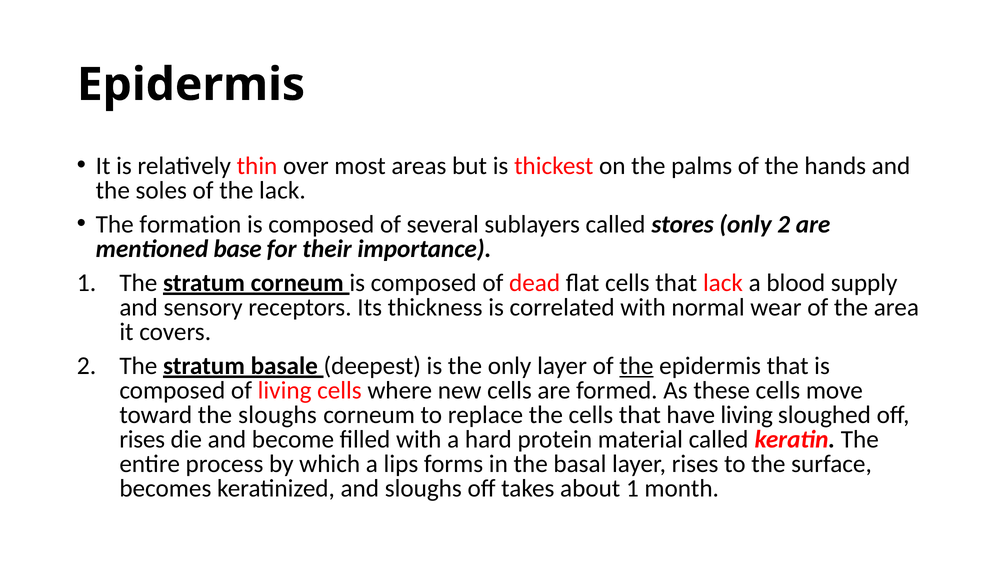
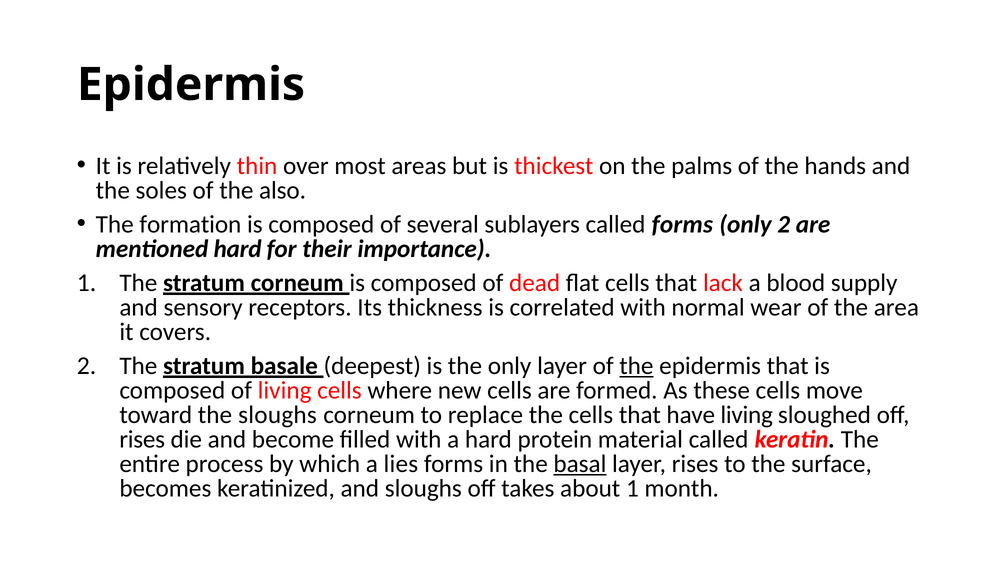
the lack: lack -> also (283, 190)
called stores: stores -> forms (682, 224)
mentioned base: base -> hard (238, 249)
lips: lips -> lies (401, 464)
basal underline: none -> present (580, 464)
